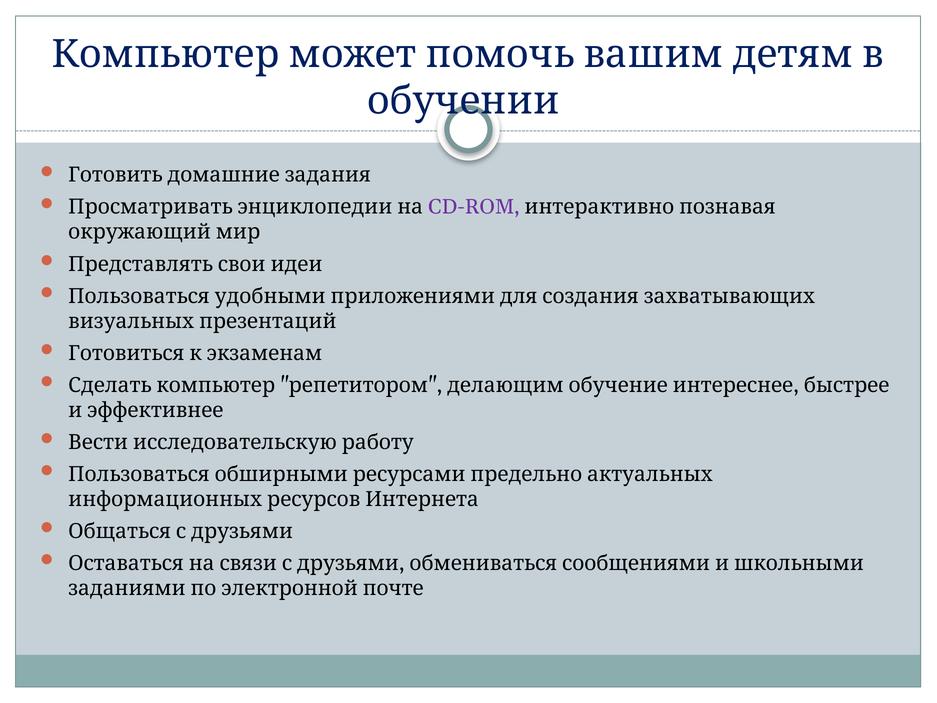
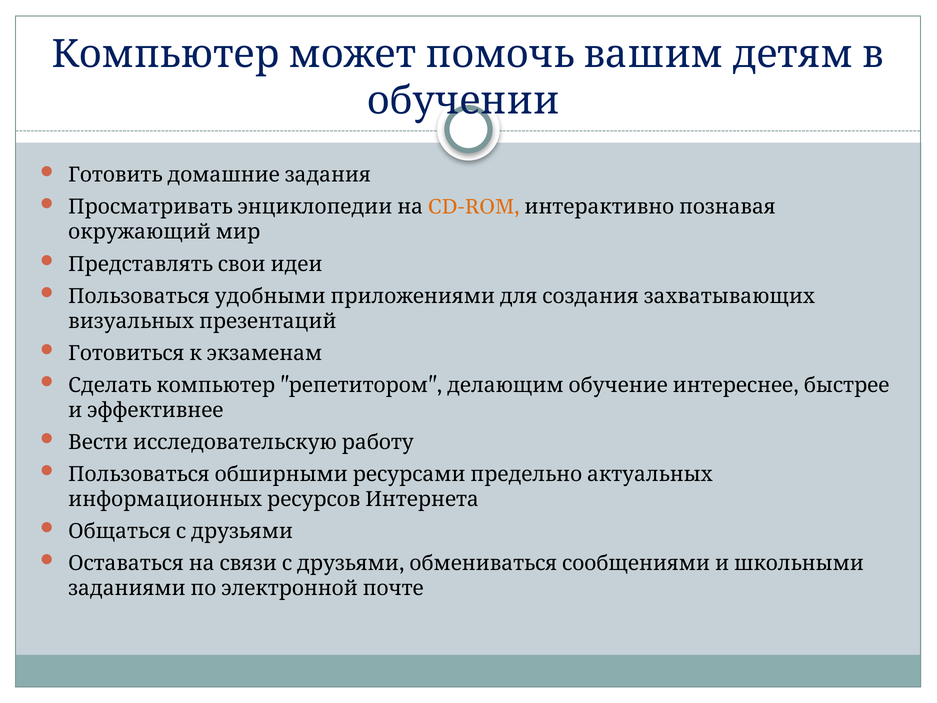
CD-ROM colour: purple -> orange (474, 207)
